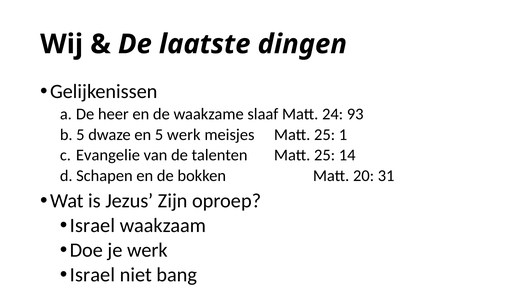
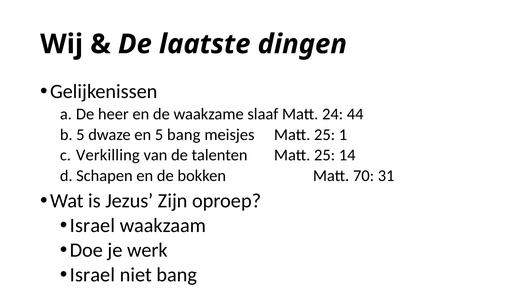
93: 93 -> 44 (355, 114)
5 werk: werk -> bang (184, 135)
Evangelie: Evangelie -> Verkilling (108, 155)
20: 20 -> 70 (364, 176)
